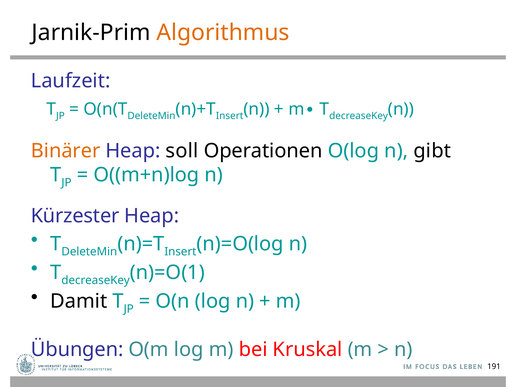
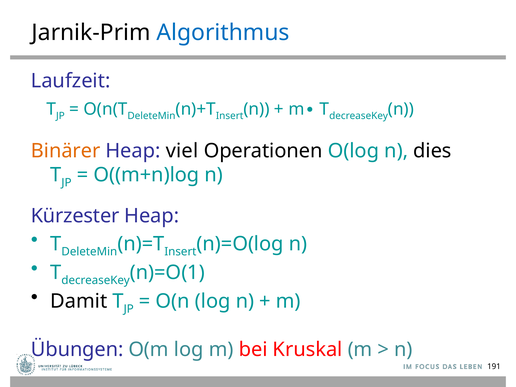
Algorithmus colour: orange -> blue (223, 33)
soll: soll -> viel (182, 151)
gibt: gibt -> dies (432, 151)
